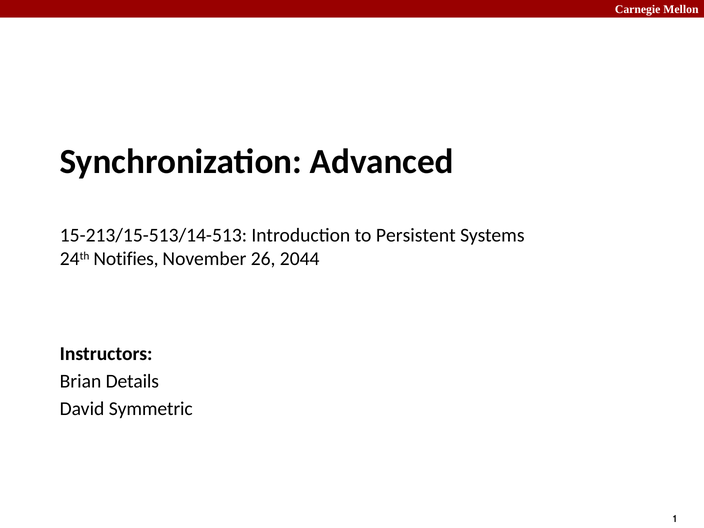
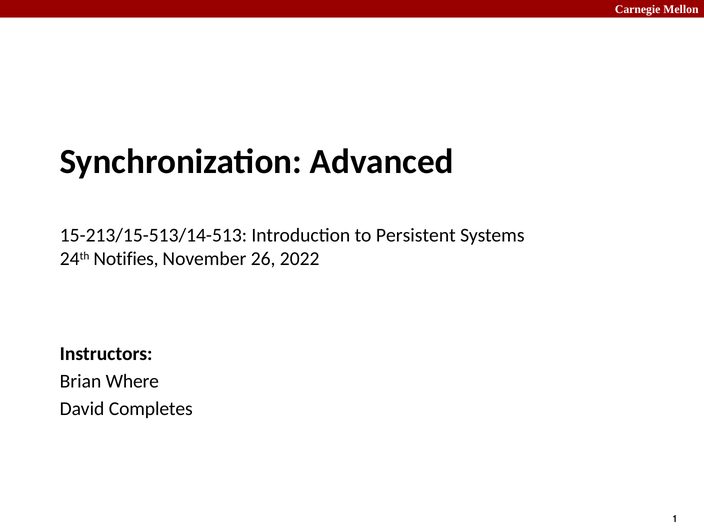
2044: 2044 -> 2022 (300, 259)
Details: Details -> Where (132, 381)
Symmetric: Symmetric -> Completes (151, 409)
